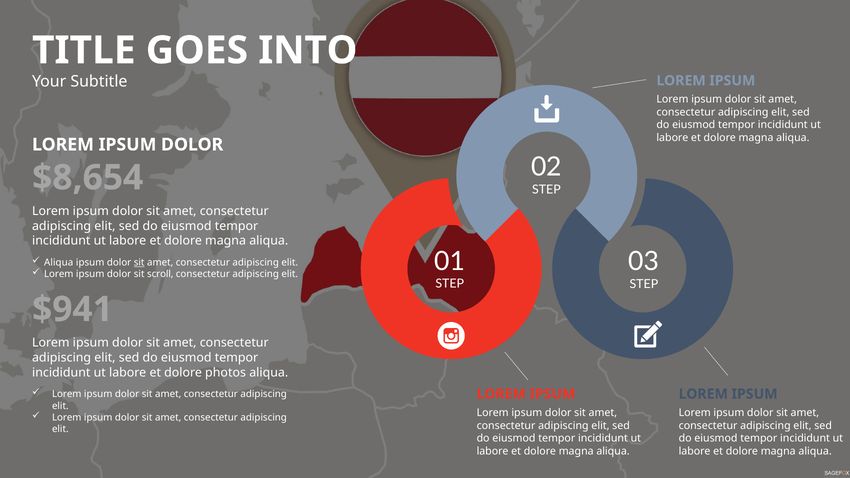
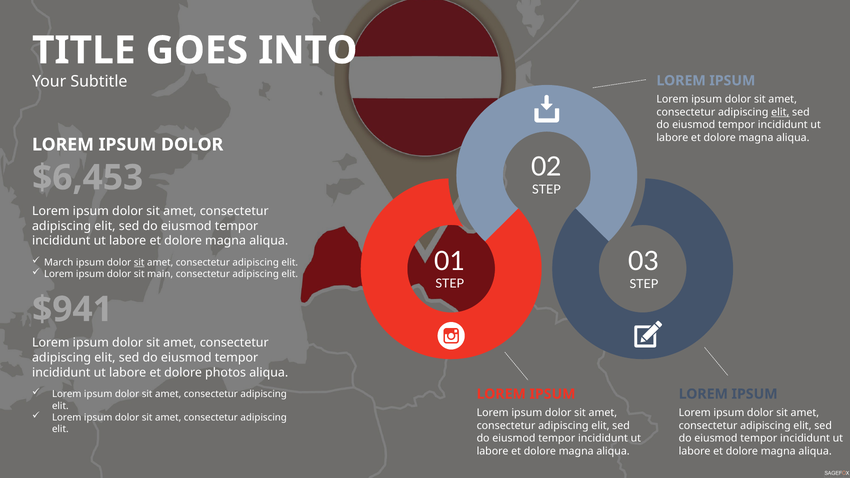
elit underline: none -> present (780, 112)
$8,654: $8,654 -> $6,453 (88, 178)
Aliqua: Aliqua -> March (59, 263)
scroll: scroll -> main (160, 274)
